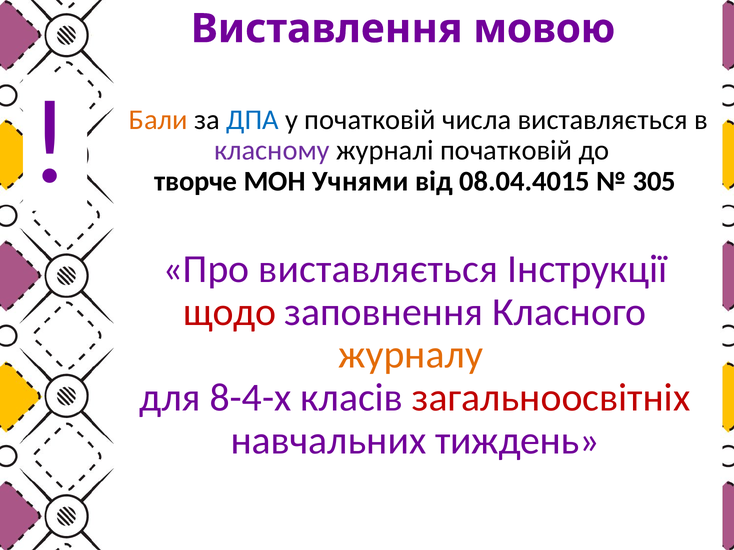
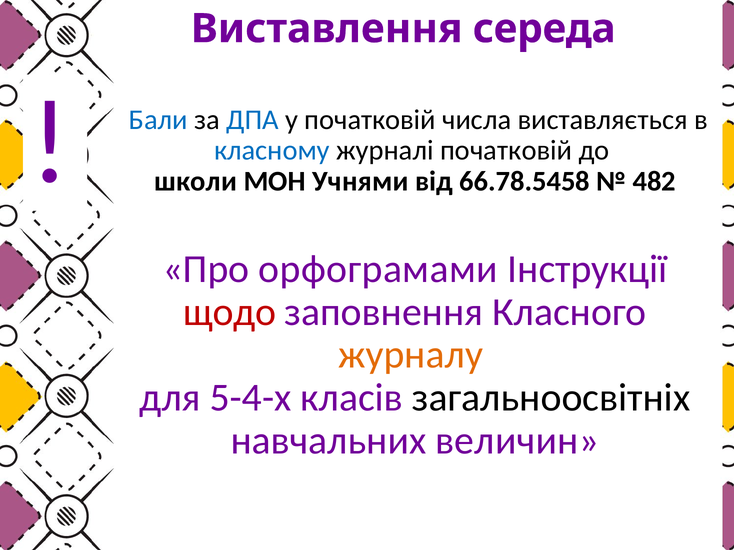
мовою: мовою -> середа (544, 29)
Бали colour: orange -> blue (158, 120)
класному colour: purple -> blue (272, 151)
творче: творче -> школи (196, 181)
08.04.4015: 08.04.4015 -> 66.78.5458 (525, 181)
305: 305 -> 482 (654, 181)
Про виставляється: виставляється -> орфограмами (378, 269)
8-4-х: 8-4-х -> 5-4-х (251, 398)
загальноосвітніх colour: red -> black (551, 398)
тиждень: тиждень -> величин (517, 441)
